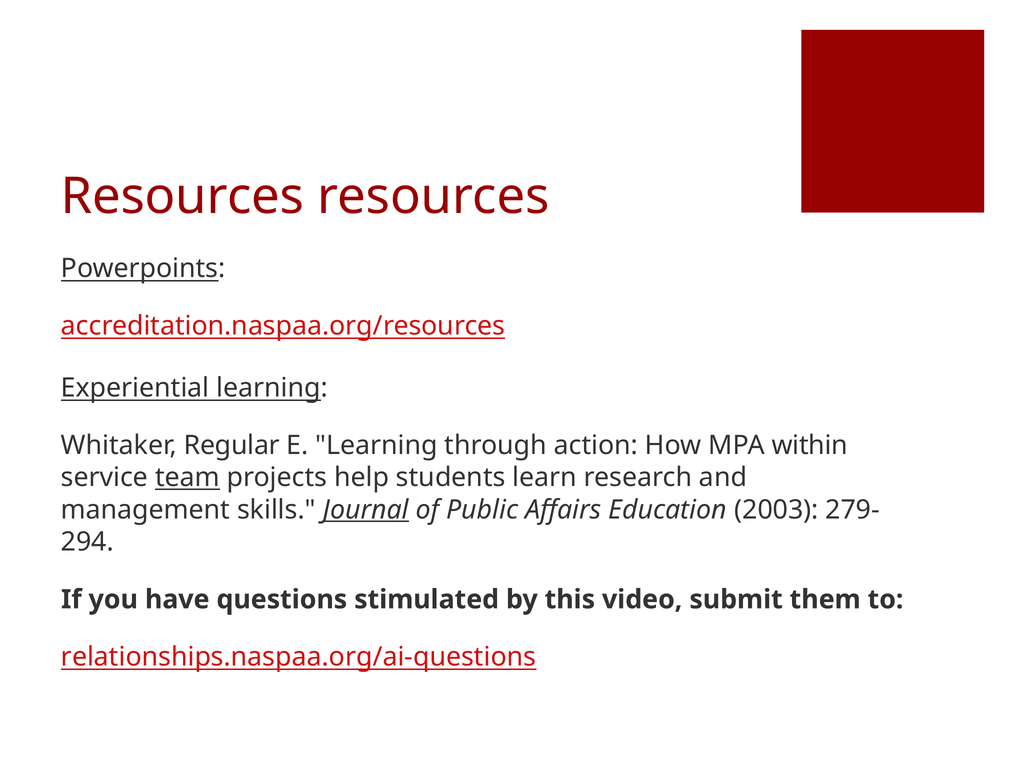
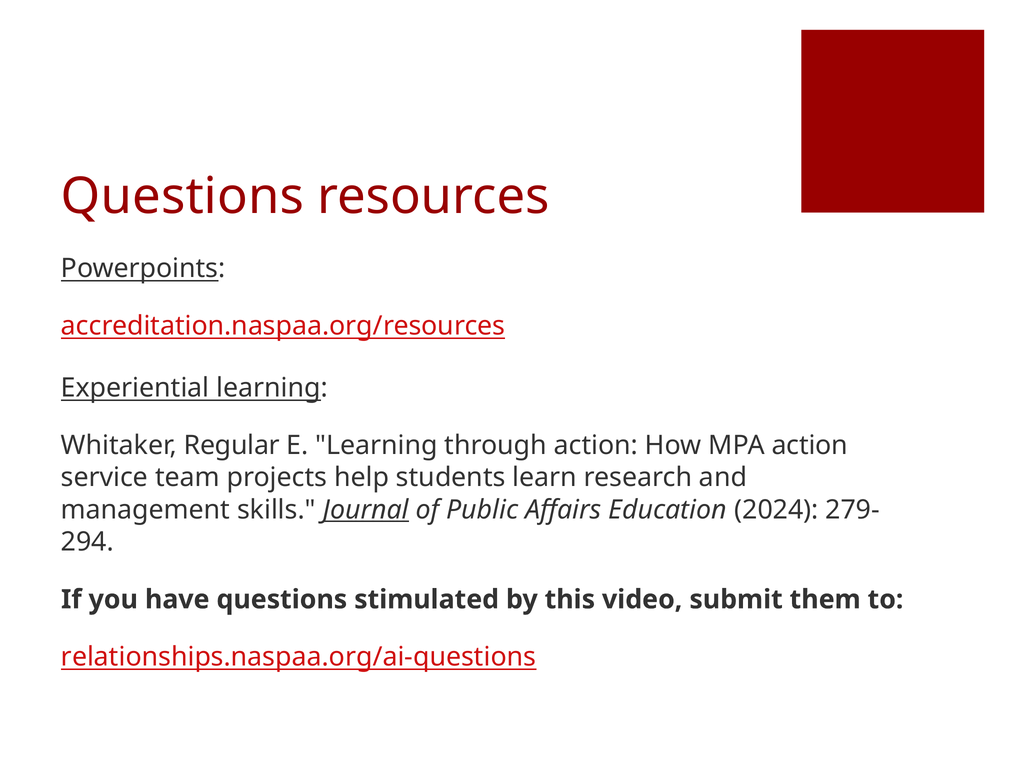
Resources: Resources -> Questions (182, 197)
MPA within: within -> action (810, 445)
team underline: present -> none (188, 478)
2003: 2003 -> 2024 (776, 510)
